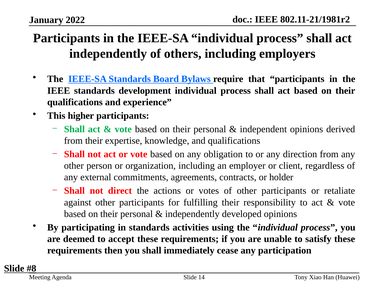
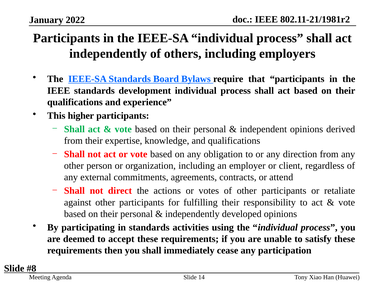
holder: holder -> attend (281, 177)
